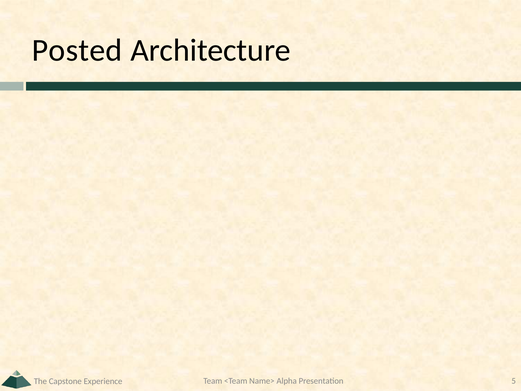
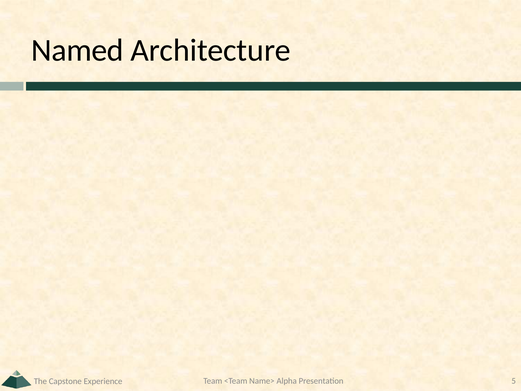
Posted: Posted -> Named (77, 50)
